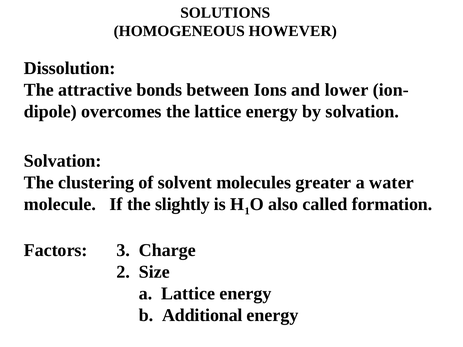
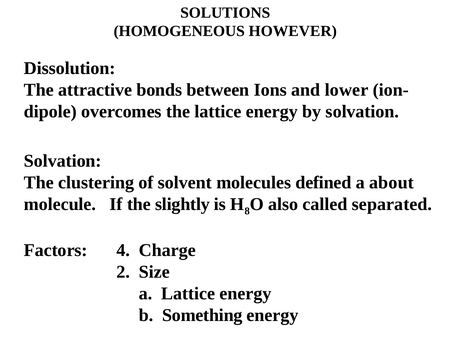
greater: greater -> defined (324, 183)
water: water -> about (392, 183)
1: 1 -> 8 (247, 211)
formation: formation -> separated (392, 204)
3: 3 -> 4 (123, 250)
Additional: Additional -> Something (202, 315)
